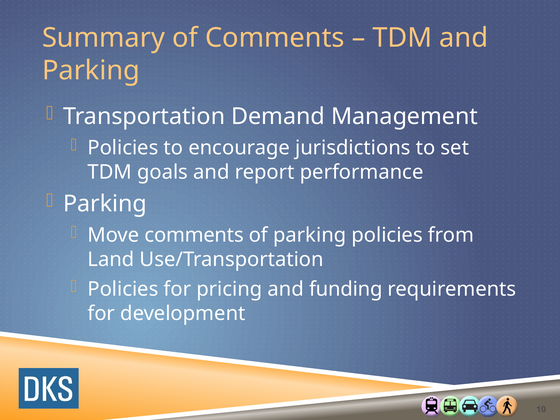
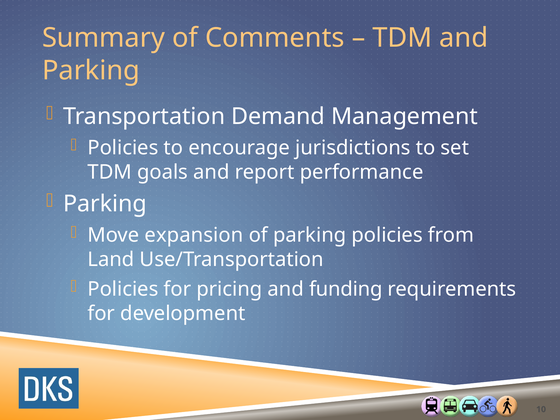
Move comments: comments -> expansion (194, 235)
